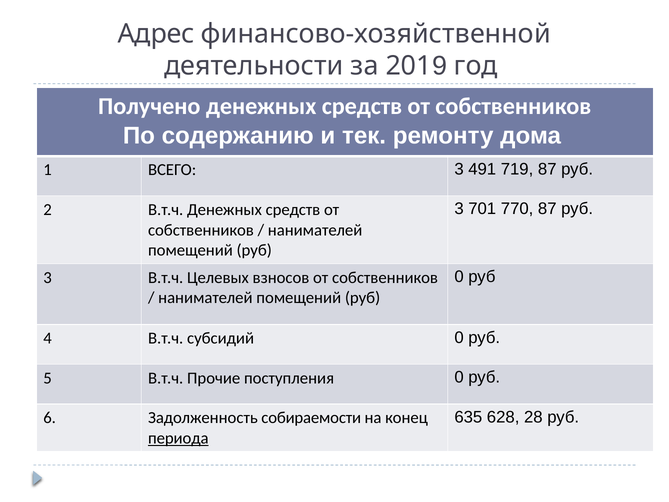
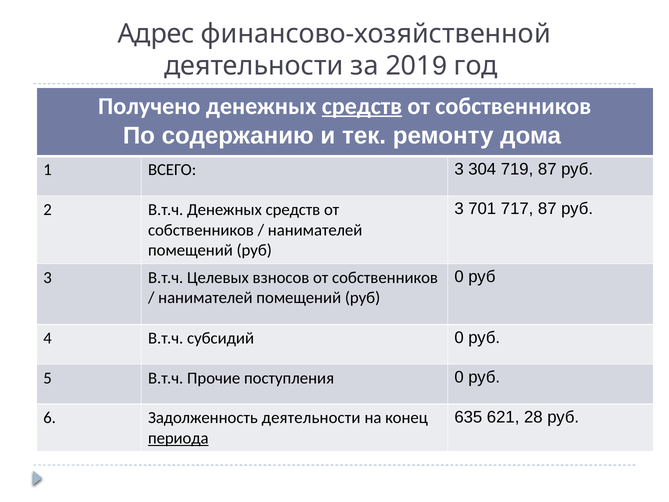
средств underline: none -> present (362, 106)
491: 491 -> 304 (482, 169)
770: 770 -> 717 (517, 209)
628: 628 -> 621 (503, 417)
Задолженность собираемости: собираемости -> деятельности (311, 418)
